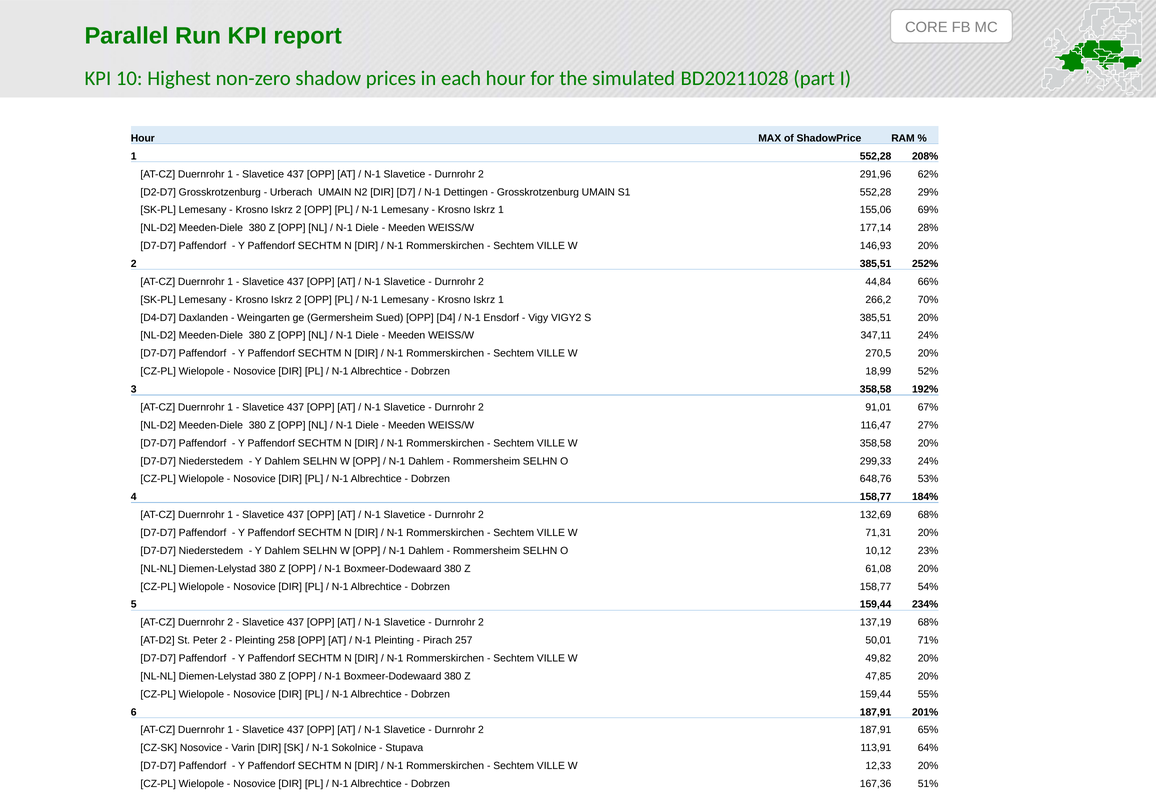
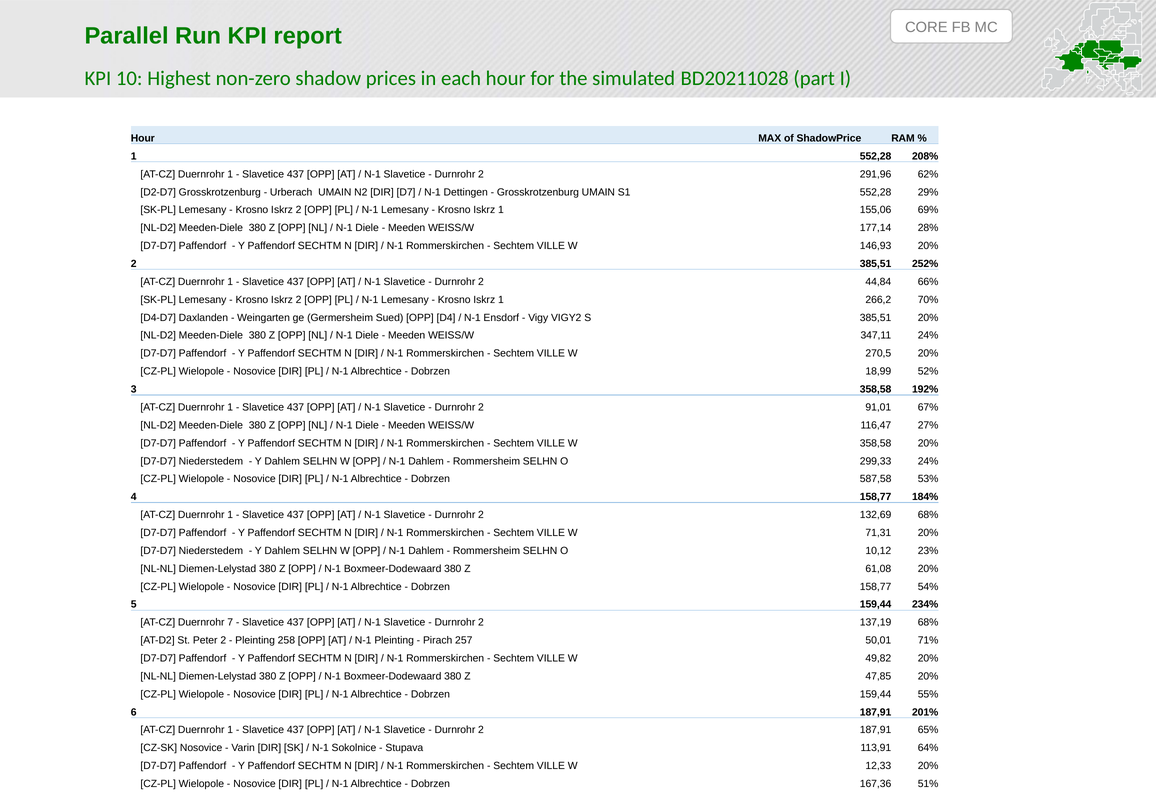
648,76: 648,76 -> 587,58 (876, 479)
Duernrohr 2: 2 -> 7 (230, 623)
